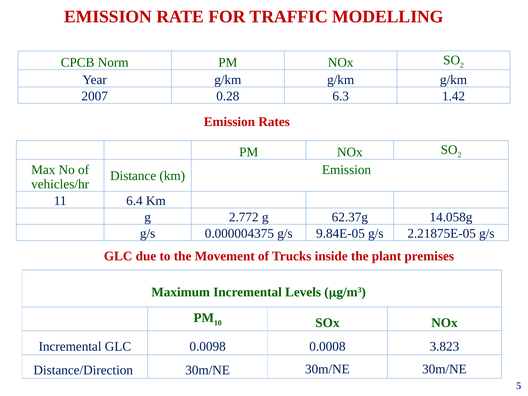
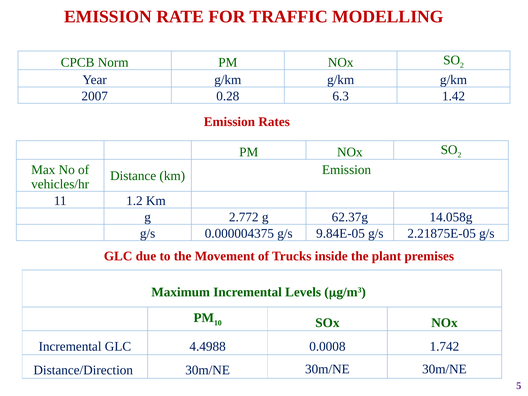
6.4: 6.4 -> 1.2 (134, 201)
0.0098: 0.0098 -> 4.4988 (208, 346)
3.823: 3.823 -> 1.742 (444, 346)
